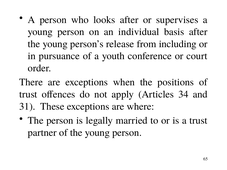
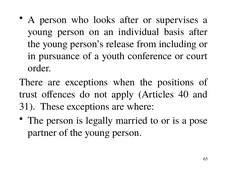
34: 34 -> 40 (183, 94)
a trust: trust -> pose (198, 121)
